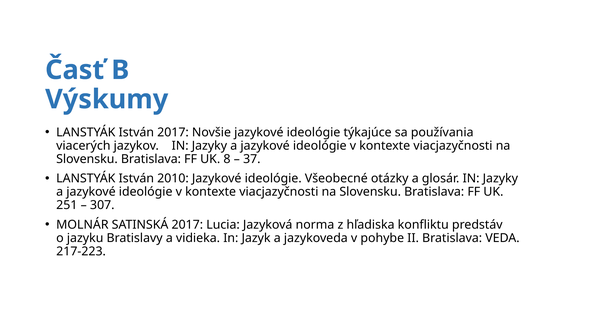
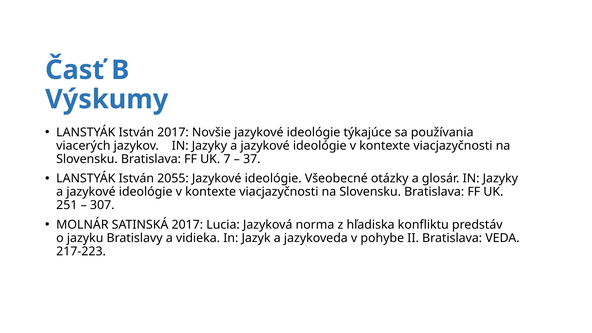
8: 8 -> 7 (227, 159)
2010: 2010 -> 2055 (173, 179)
